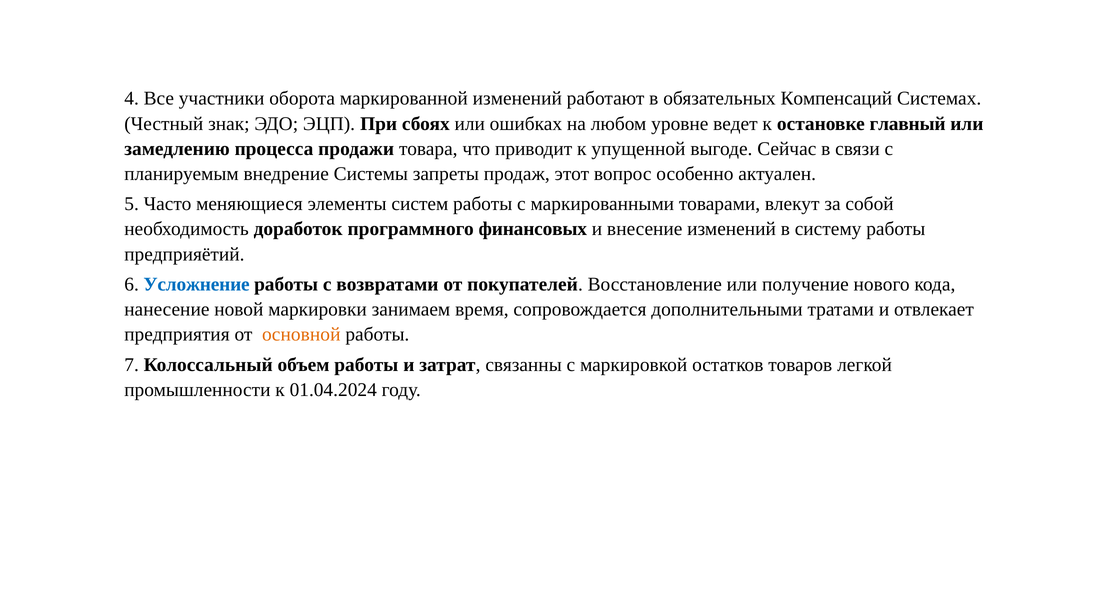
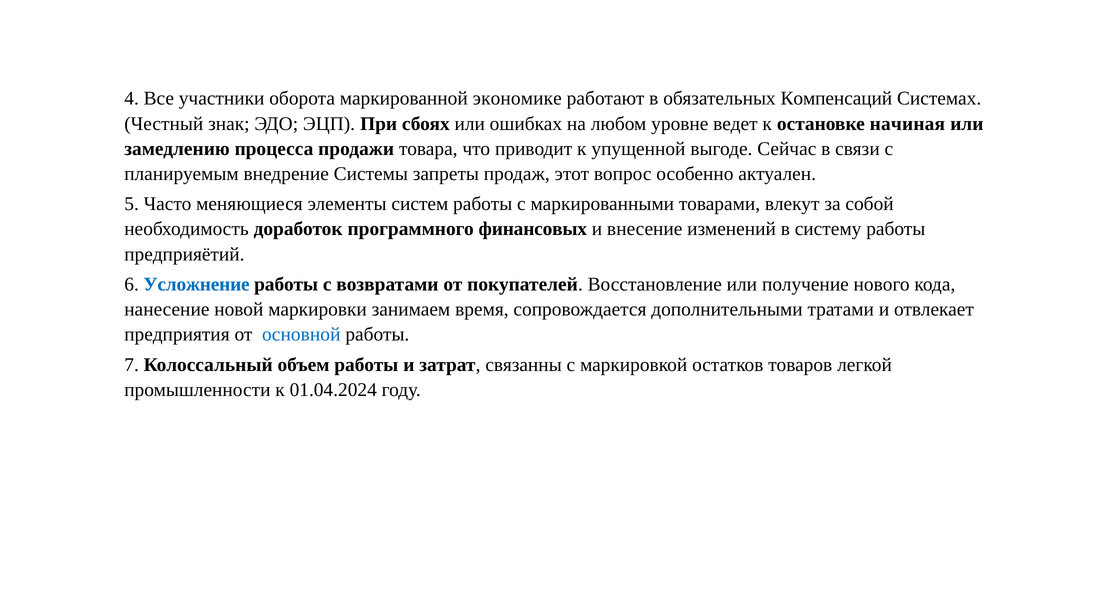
маркированной изменений: изменений -> экономике (517, 98)
главный: главный -> начиная (907, 124)
основной colour: orange -> blue (301, 334)
